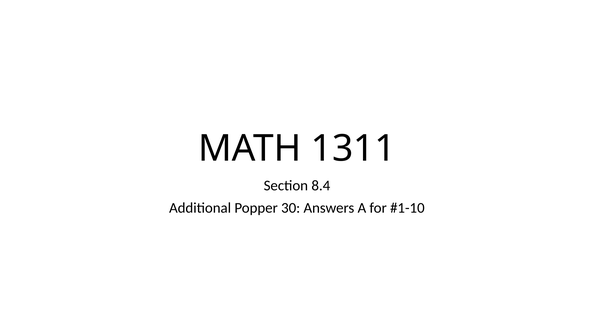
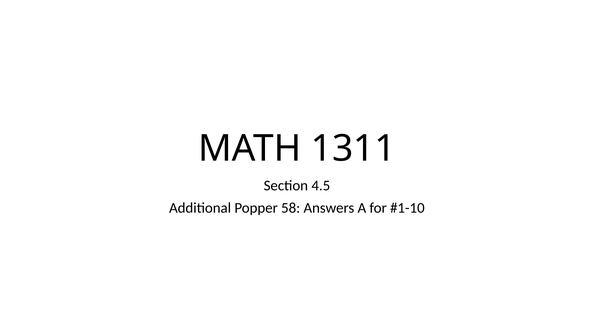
8.4: 8.4 -> 4.5 (321, 186)
30: 30 -> 58 (291, 208)
